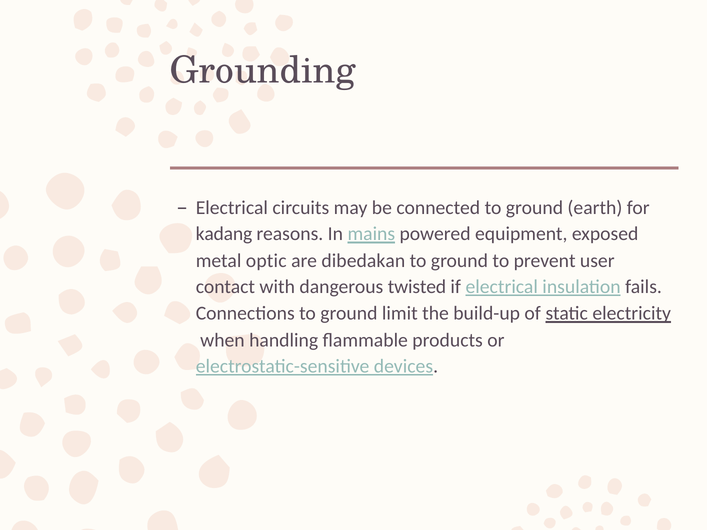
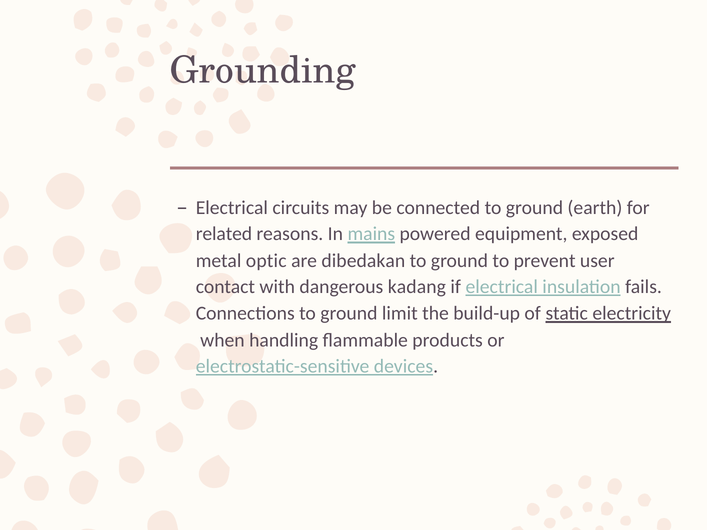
kadang: kadang -> related (224, 234)
twisted: twisted -> kadang (417, 287)
